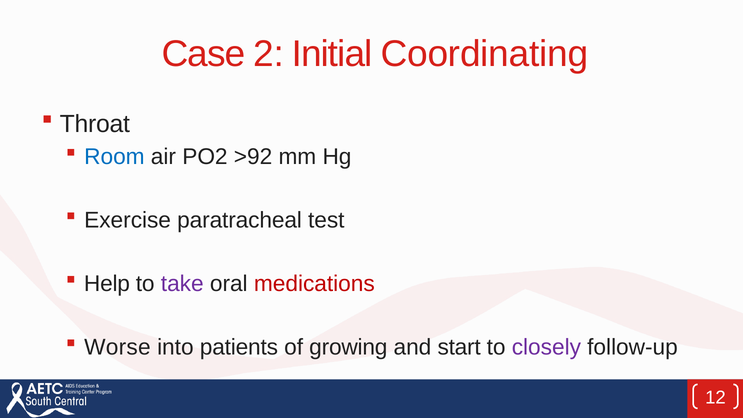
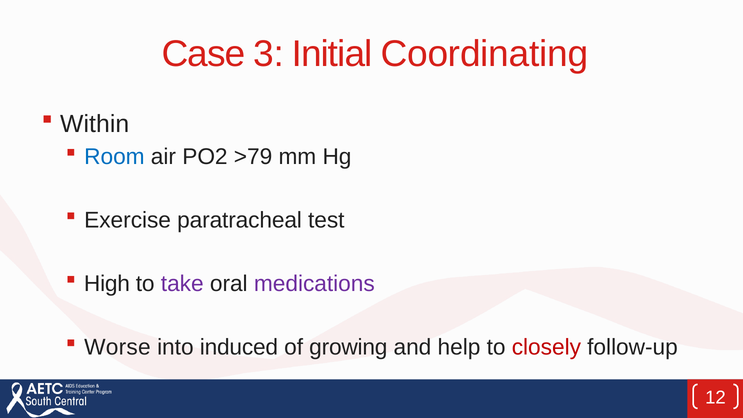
2: 2 -> 3 (269, 54)
Throat: Throat -> Within (95, 124)
>92: >92 -> >79 (253, 157)
Help: Help -> High (107, 284)
medications colour: red -> purple (314, 284)
patients: patients -> induced (239, 347)
start: start -> help (459, 347)
closely colour: purple -> red (546, 347)
